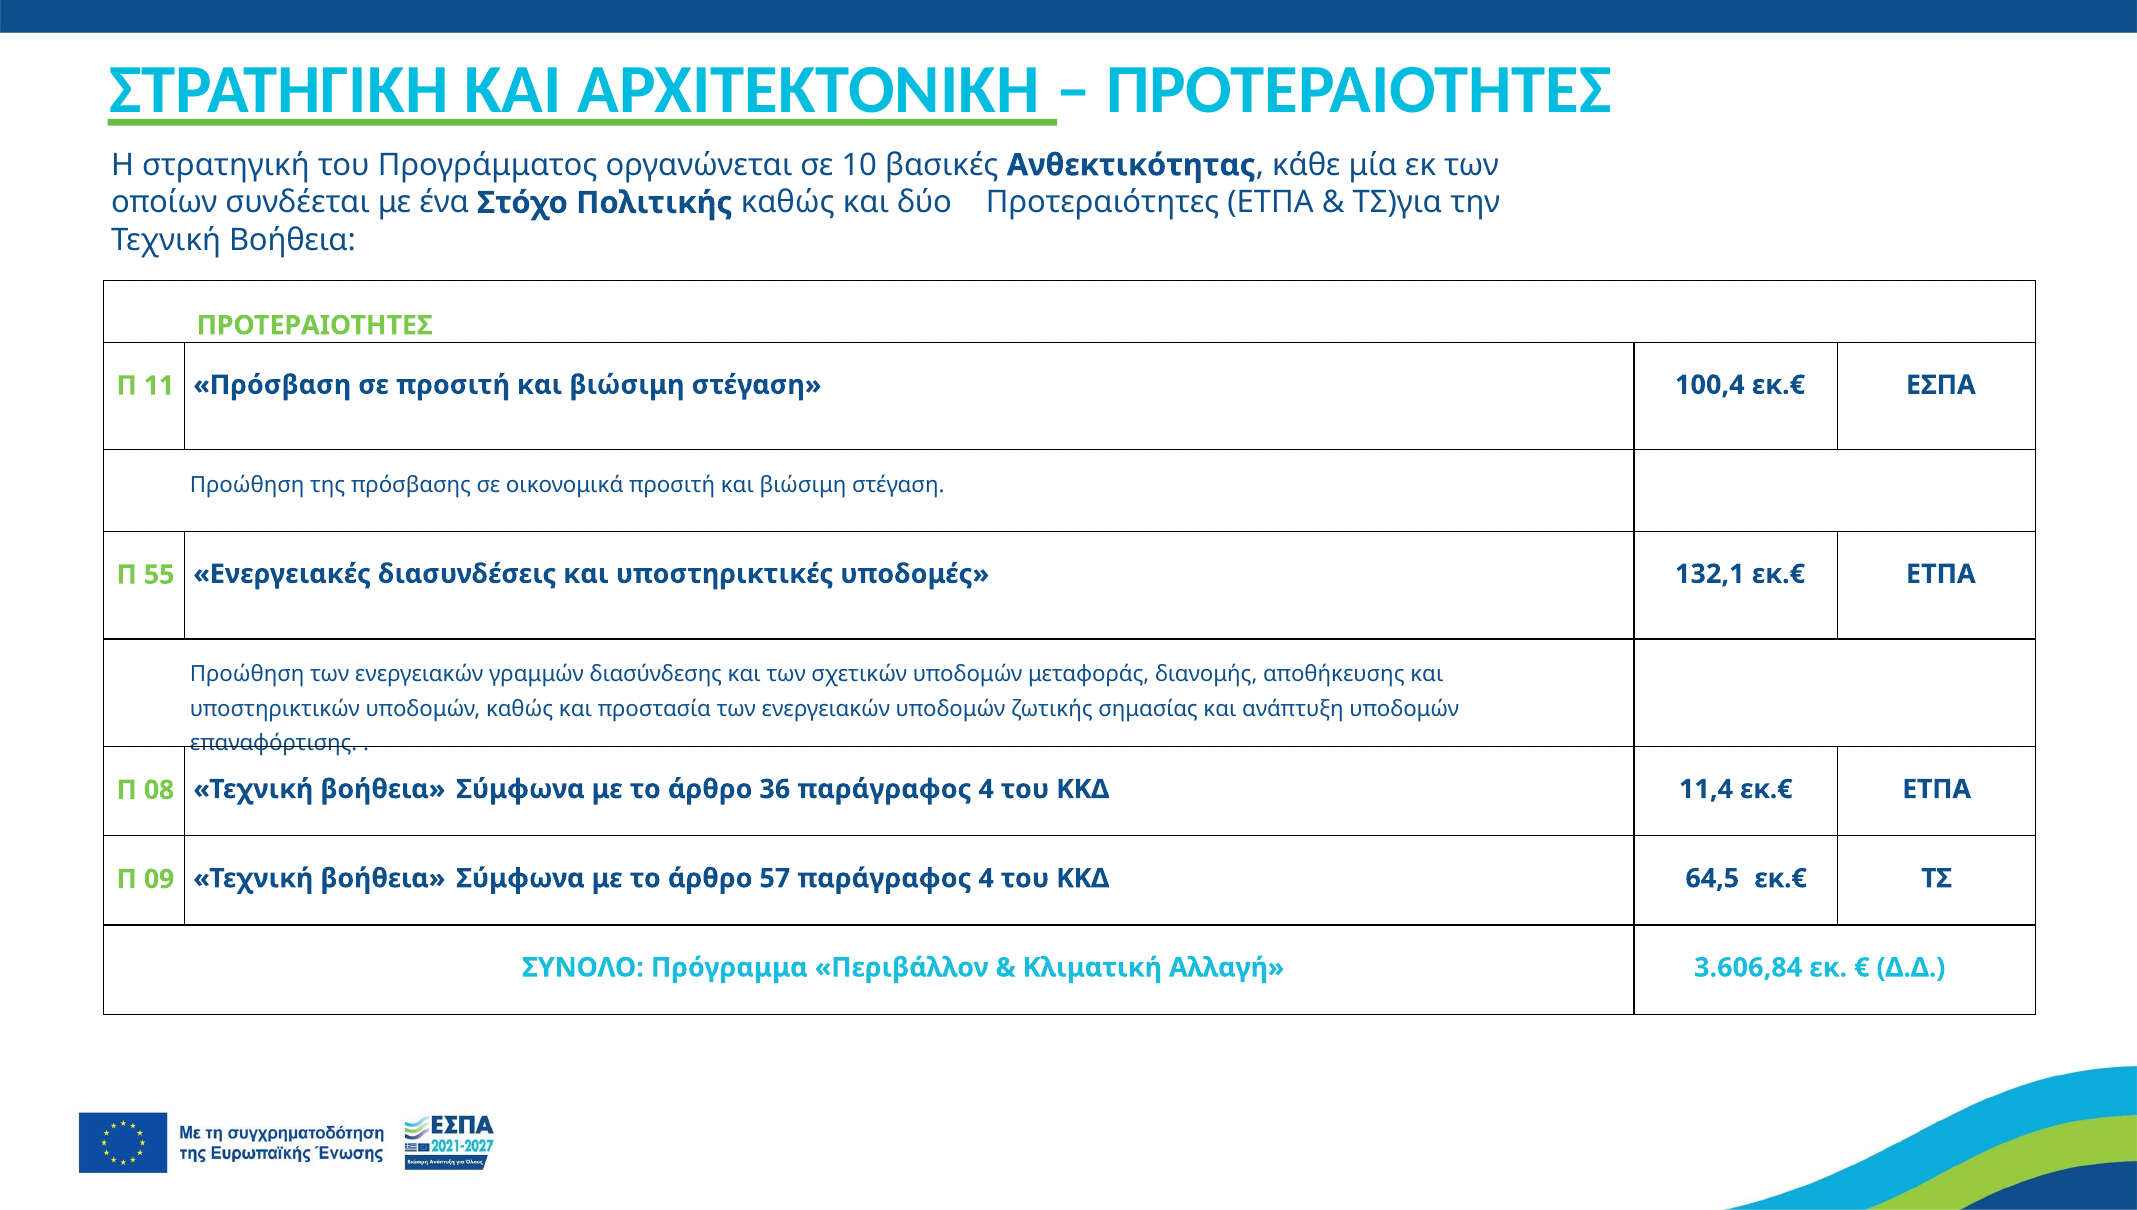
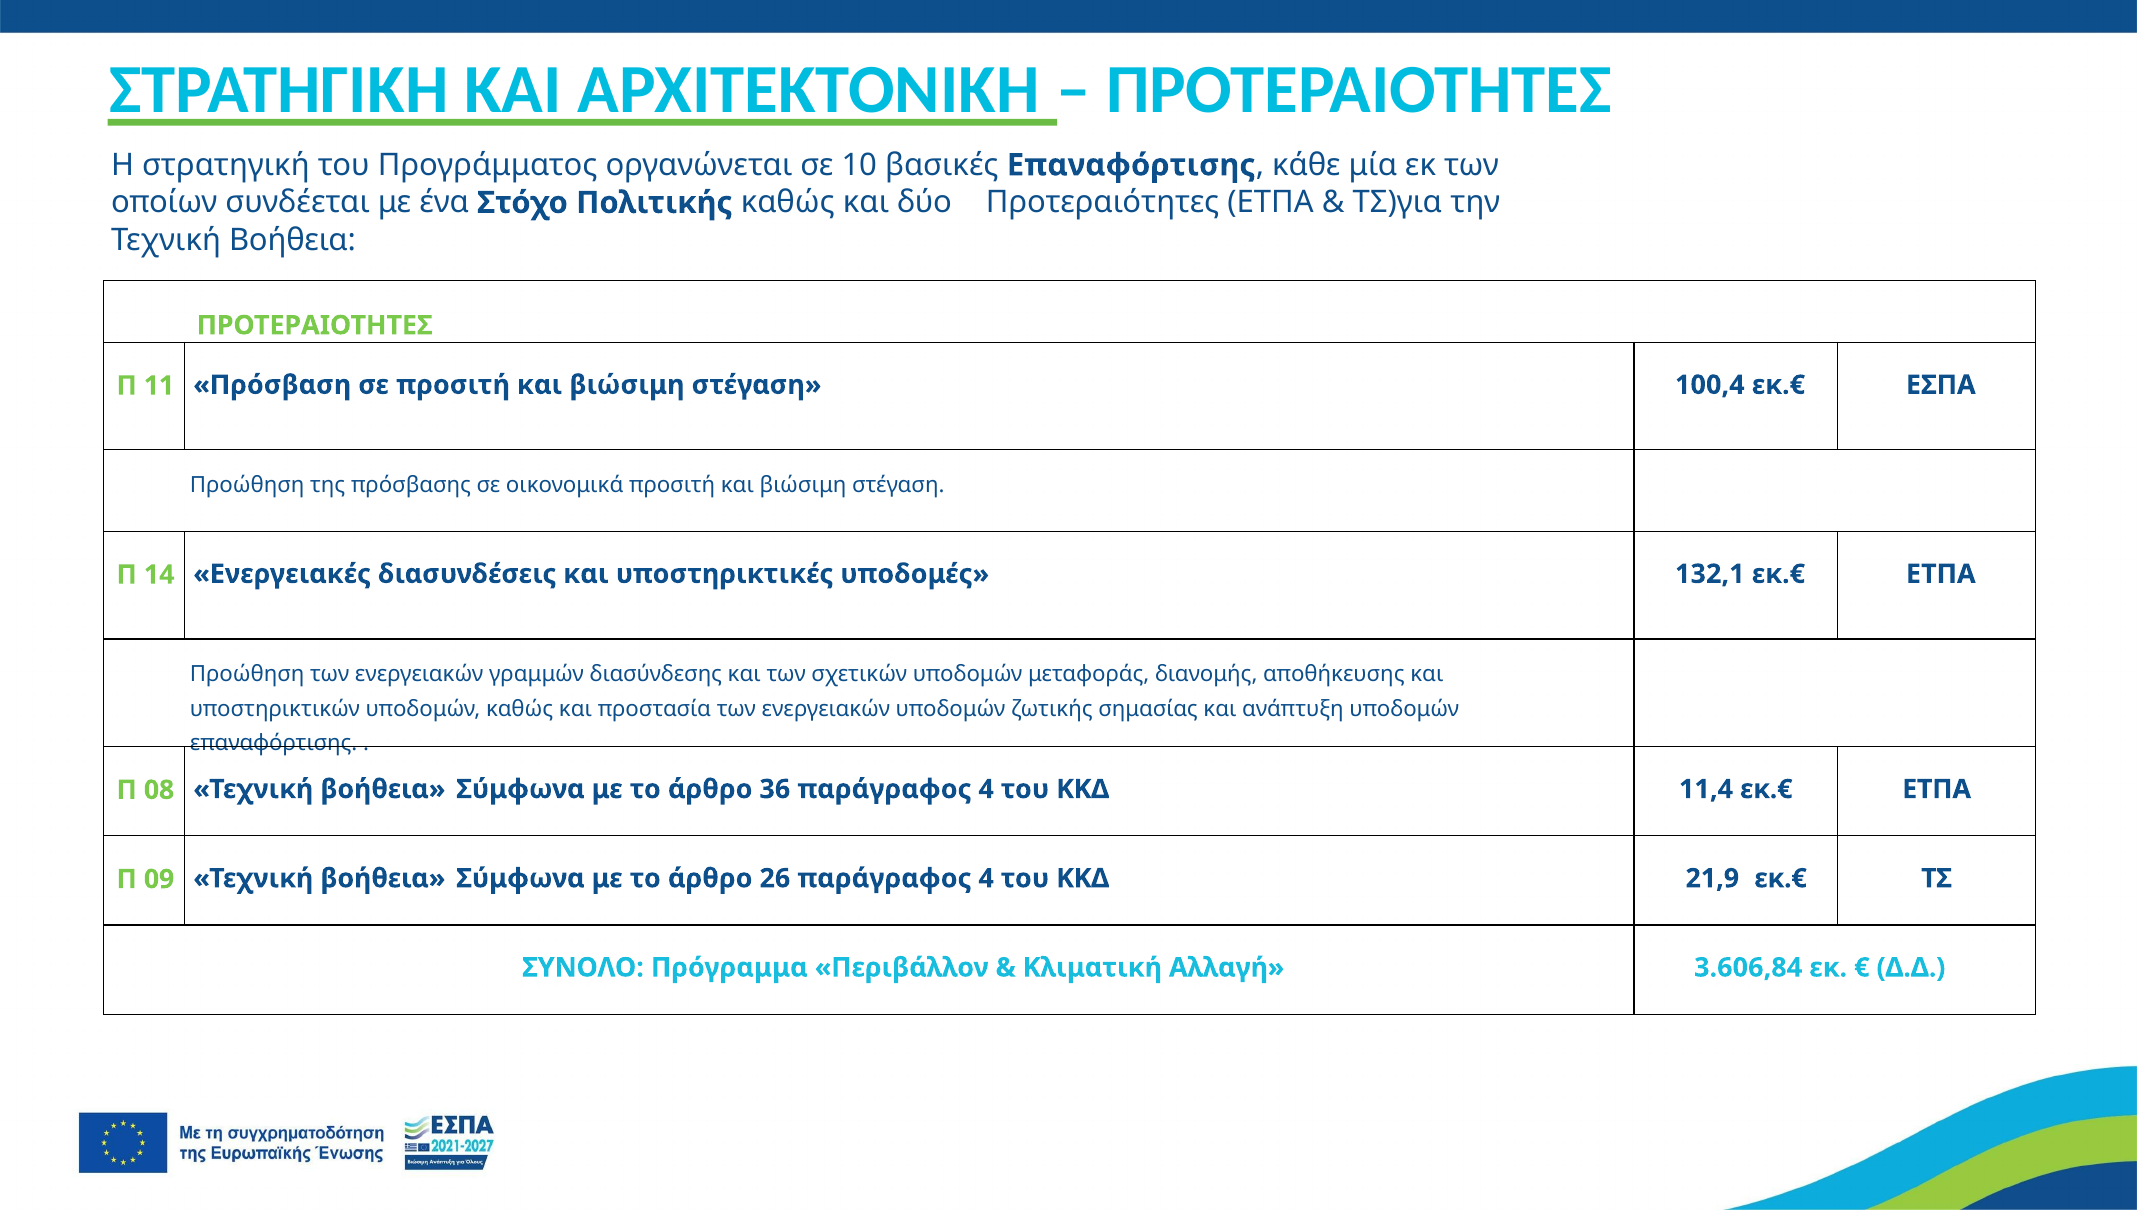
βασικές Ανθεκτικότητας: Ανθεκτικότητας -> Επαναφόρτισης (1131, 165)
55: 55 -> 14 (159, 575)
57: 57 -> 26 (775, 878)
64,5: 64,5 -> 21,9 (1712, 878)
